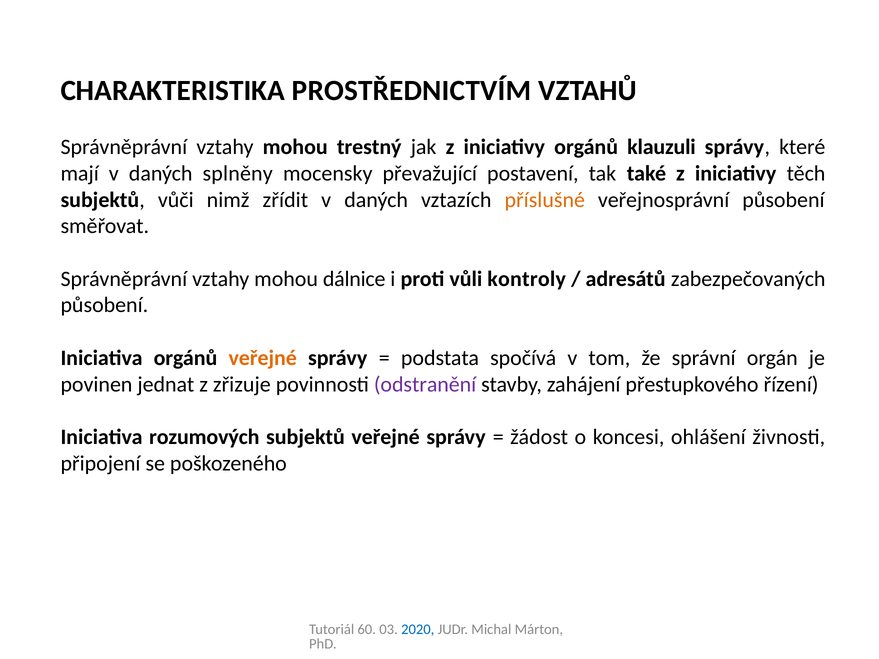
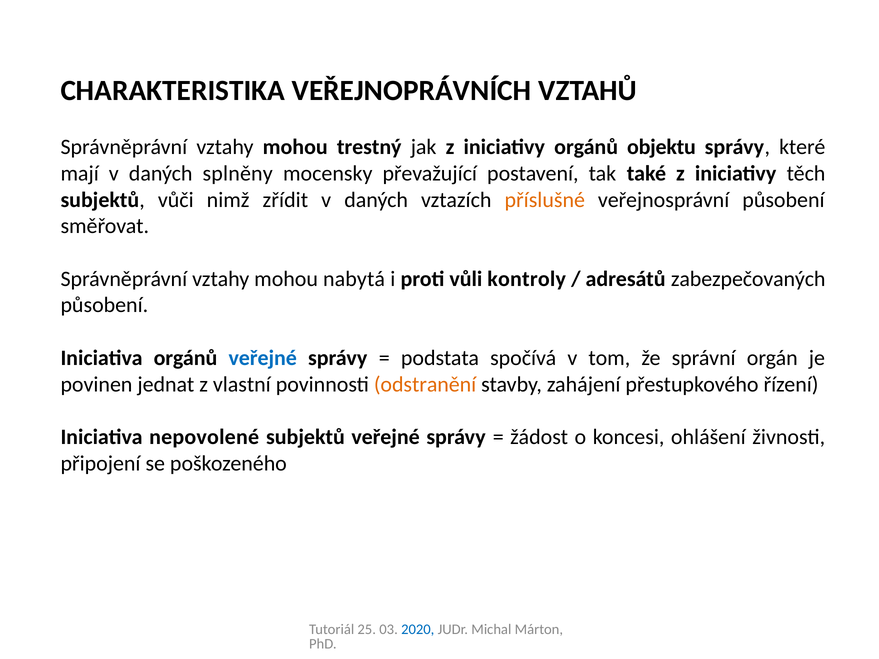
PROSTŘEDNICTVÍM: PROSTŘEDNICTVÍM -> VEŘEJNOPRÁVNÍCH (412, 91)
klauzuli: klauzuli -> objektu (661, 147)
dálnice: dálnice -> nabytá (354, 279)
veřejné colour: orange -> blue (263, 358)
zřizuje: zřizuje -> vlastní (242, 384)
odstranění colour: purple -> orange (425, 384)
rozumových: rozumových -> nepovolené (204, 437)
60: 60 -> 25 (367, 629)
